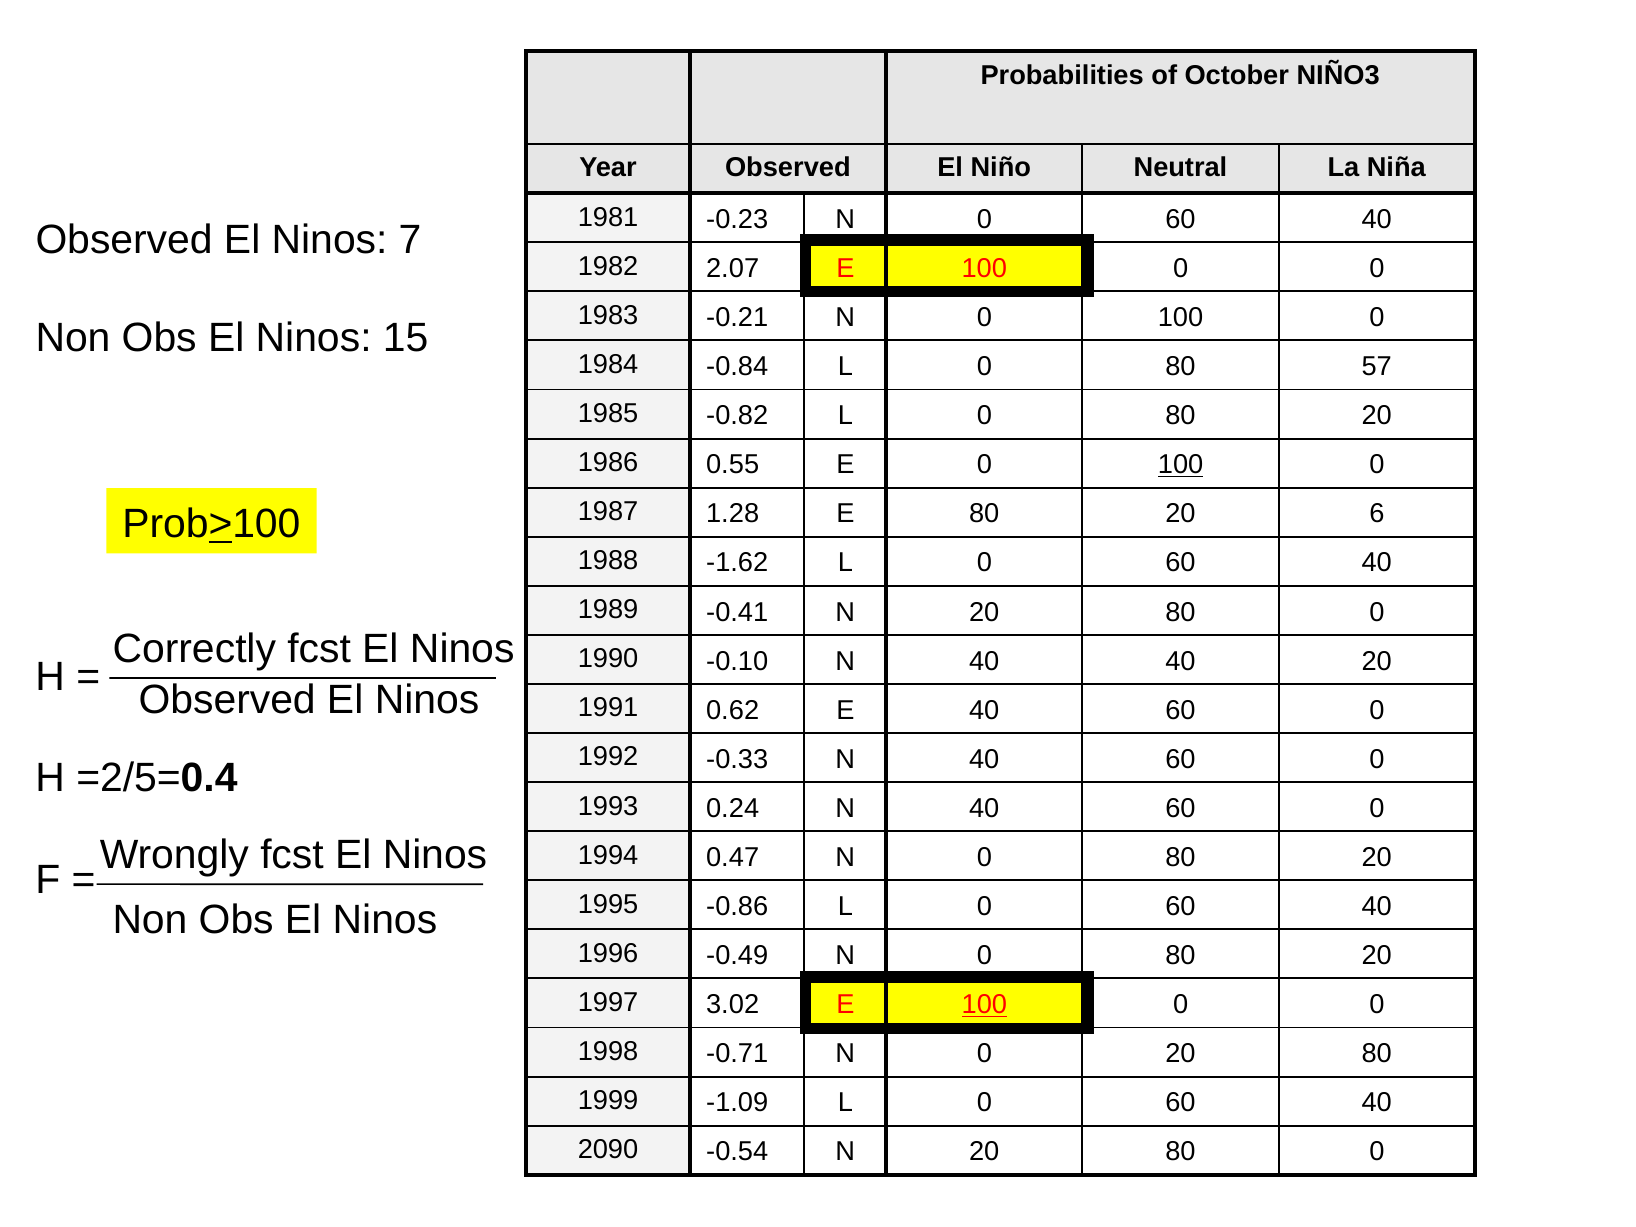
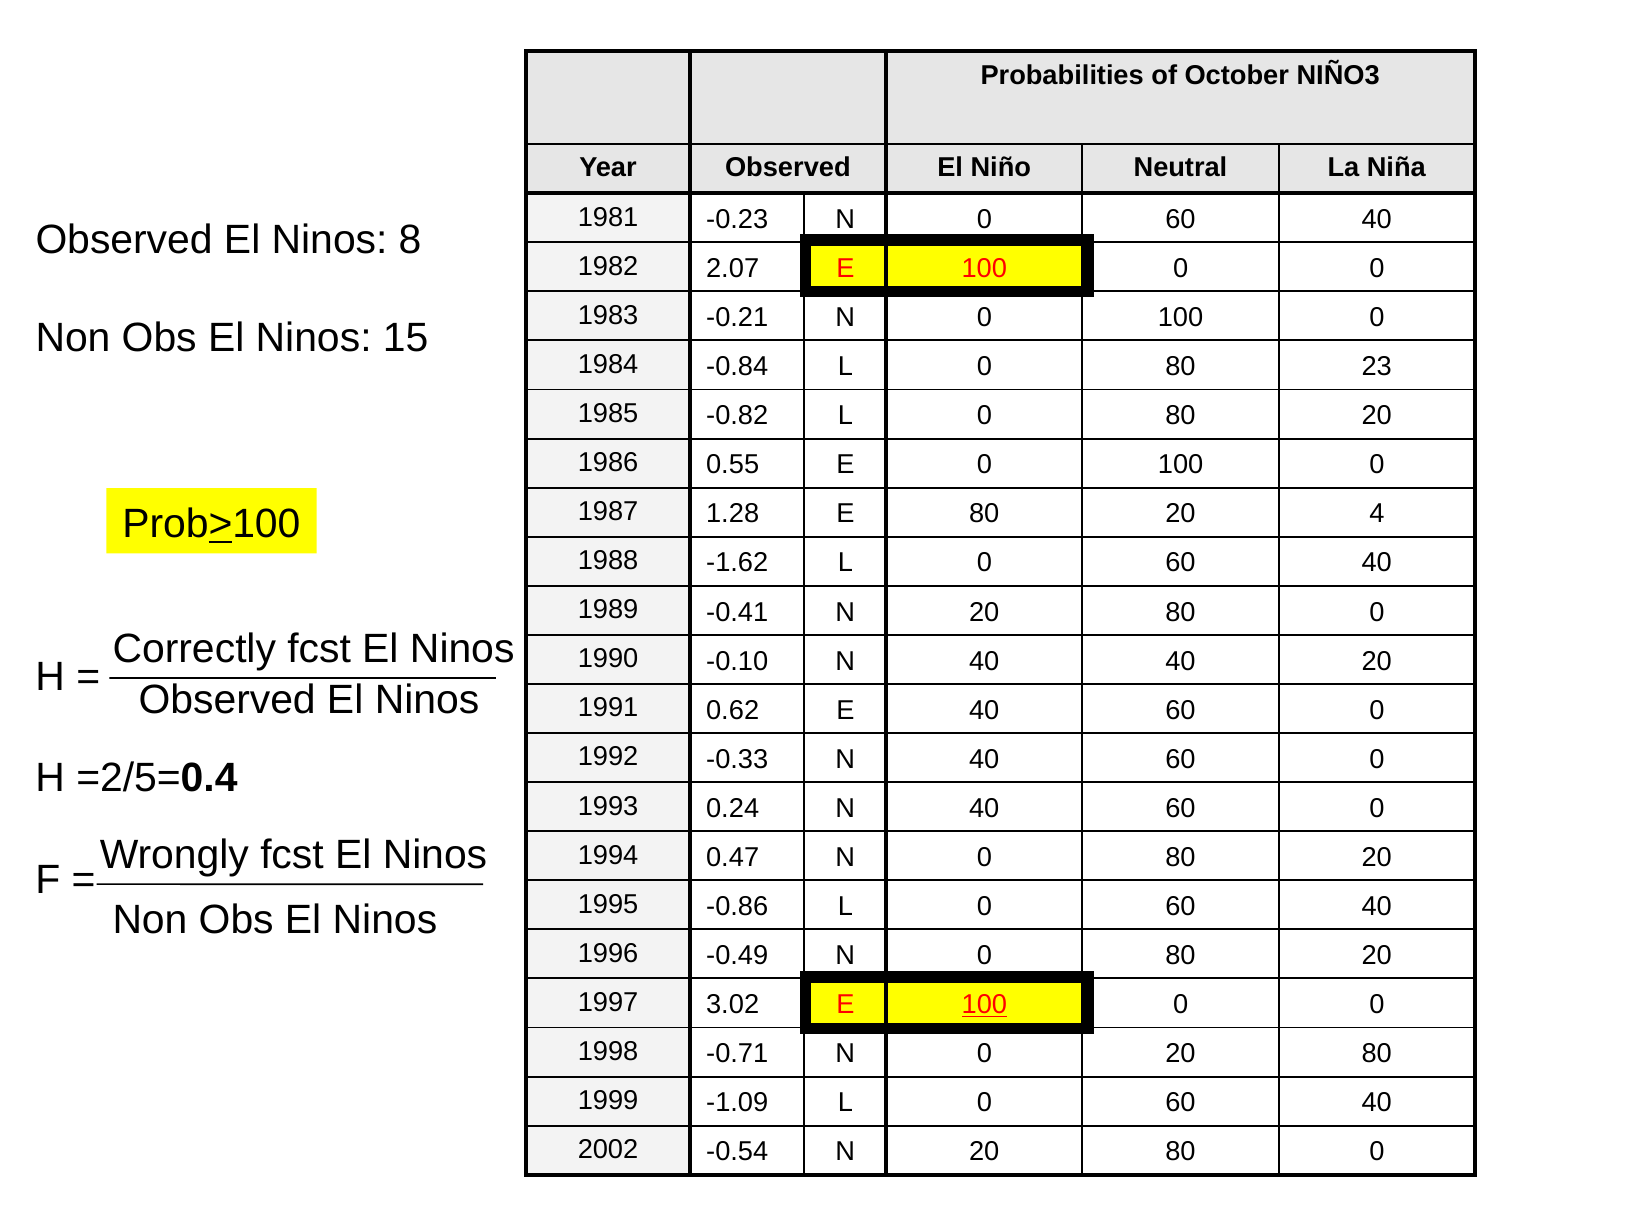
7: 7 -> 8 (410, 240)
57: 57 -> 23 (1377, 367)
100 underline: present -> none (1181, 465)
6: 6 -> 4 (1377, 514)
2090: 2090 -> 2002 (608, 1150)
